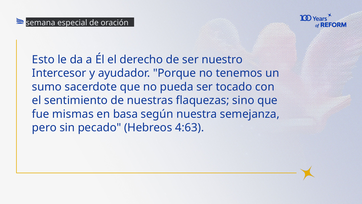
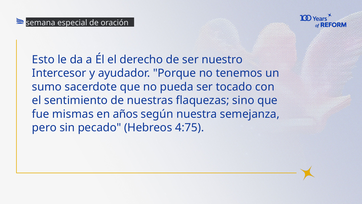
basa: basa -> años (125, 114)
4:63: 4:63 -> 4:75 (190, 127)
